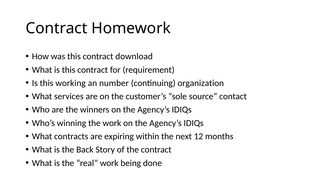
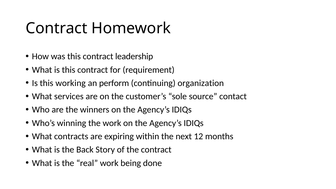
download: download -> leadership (134, 56)
number: number -> perform (114, 83)
